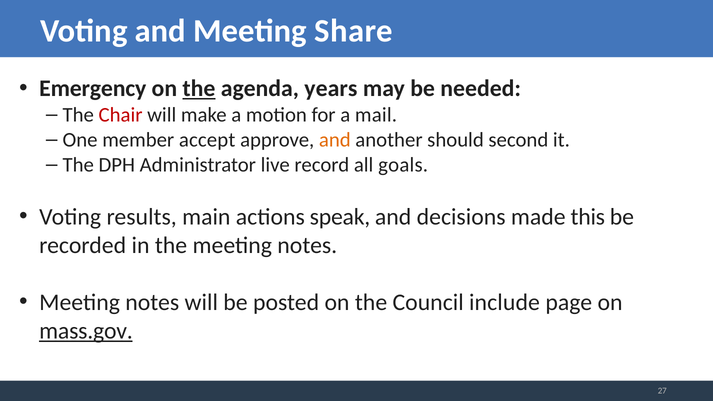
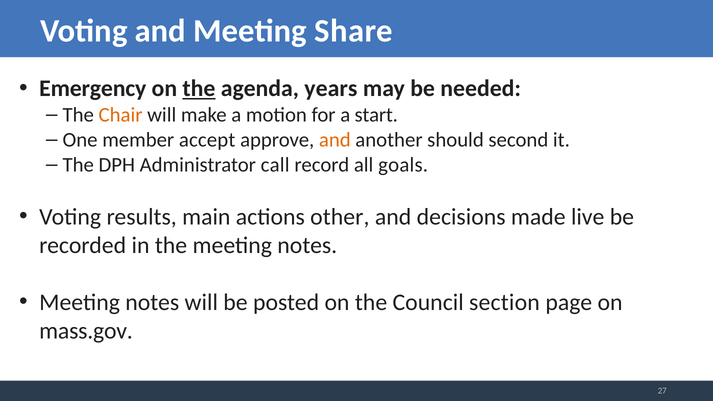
Chair colour: red -> orange (121, 115)
mail: mail -> start (376, 115)
live: live -> call (275, 165)
speak: speak -> other (340, 217)
this: this -> live (588, 217)
include: include -> section (504, 302)
mass.gov underline: present -> none (86, 331)
